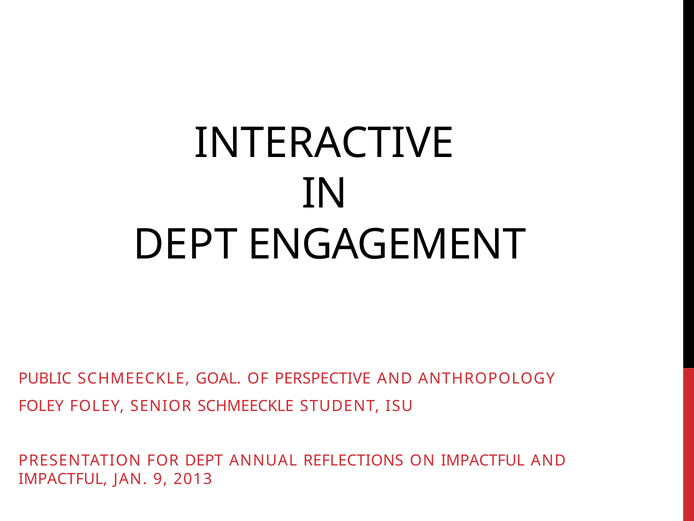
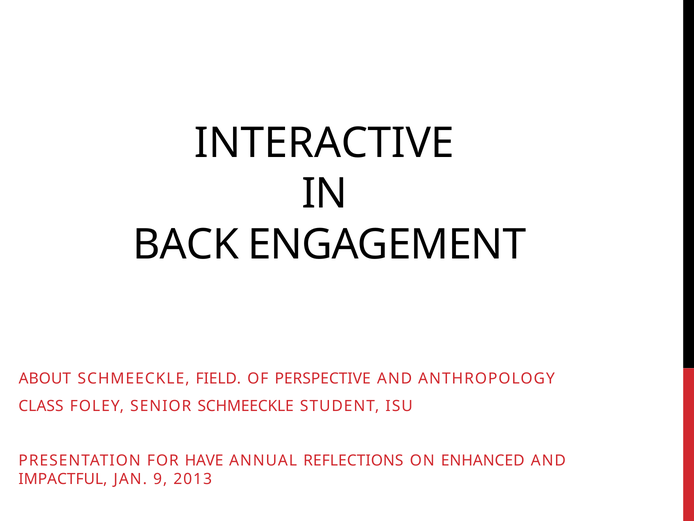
DEPT: DEPT -> BACK (186, 245)
PUBLIC: PUBLIC -> ABOUT (45, 378)
GOAL: GOAL -> FIELD (218, 378)
FOLEY: FOLEY -> CLASS (41, 406)
FOR DEPT: DEPT -> HAVE (204, 460)
ON IMPACTFUL: IMPACTFUL -> ENHANCED (483, 460)
